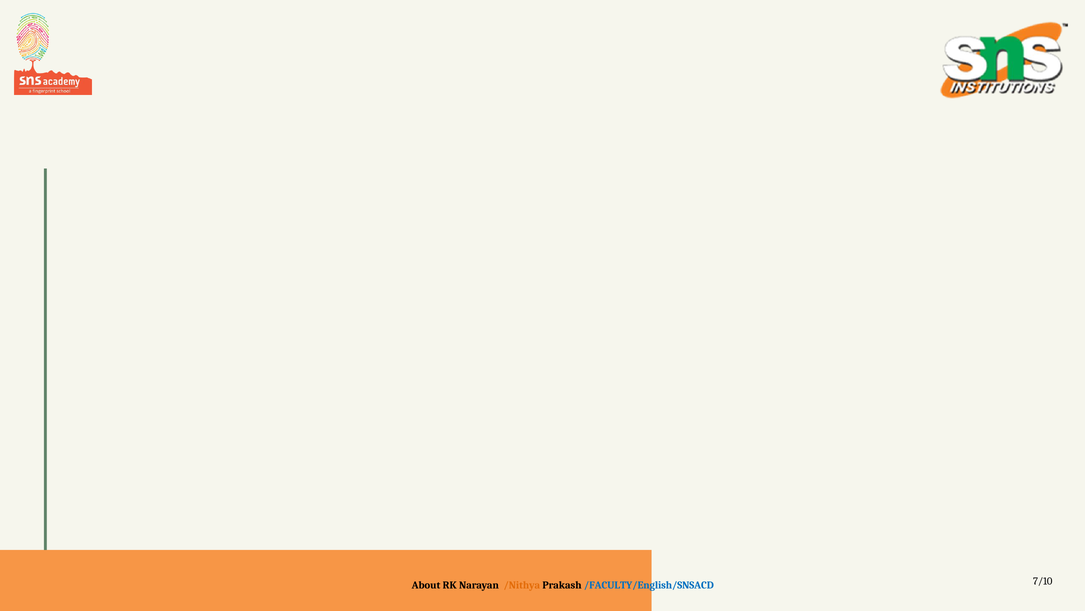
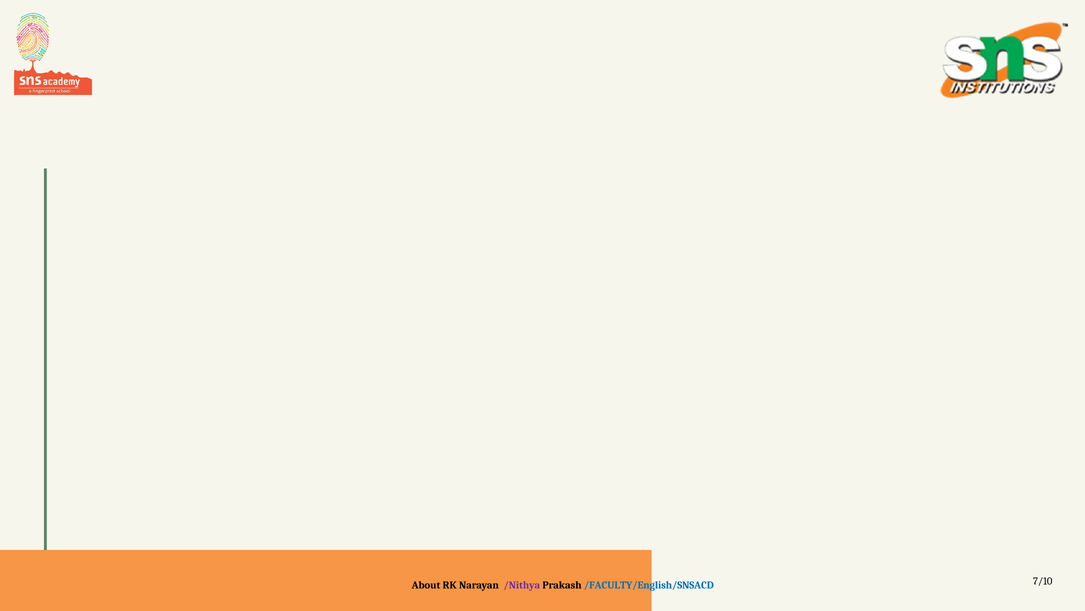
/Nithya colour: orange -> purple (522, 584)
